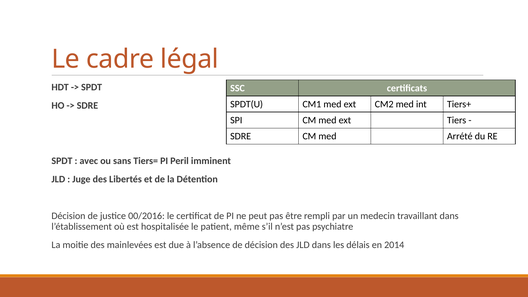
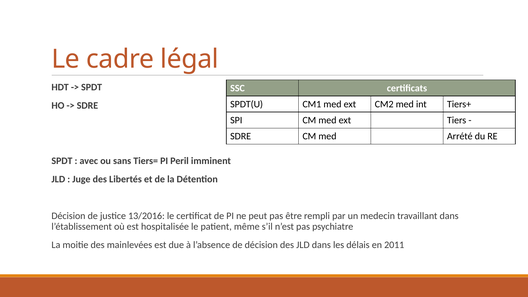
00/2016: 00/2016 -> 13/2016 (146, 216)
2014: 2014 -> 2011 (394, 245)
